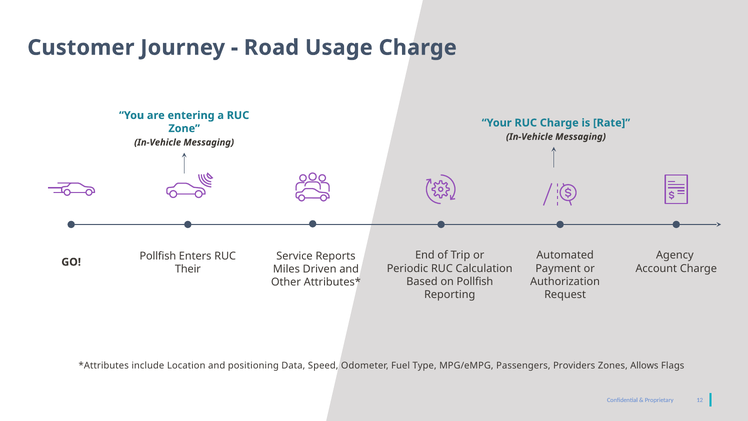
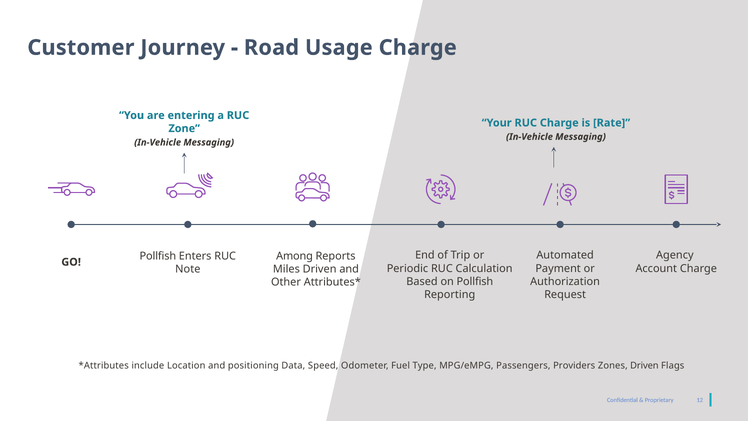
Service: Service -> Among (295, 256)
Their: Their -> Note (188, 269)
Zones Allows: Allows -> Driven (644, 365)
